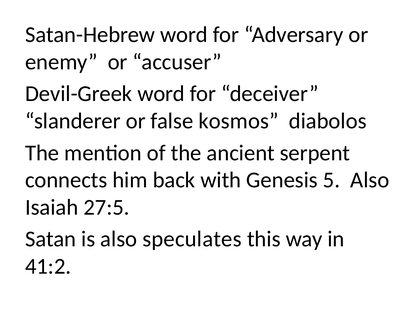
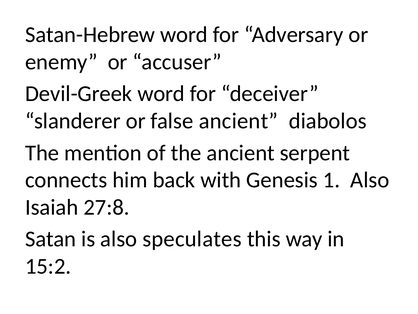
false kosmos: kosmos -> ancient (238, 121)
5: 5 -> 1 (332, 180)
27:5: 27:5 -> 27:8 (106, 207)
41:2: 41:2 -> 15:2 (48, 266)
